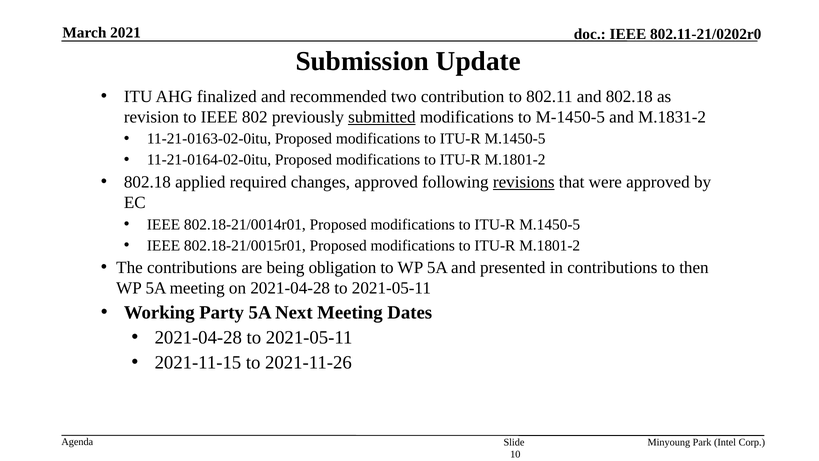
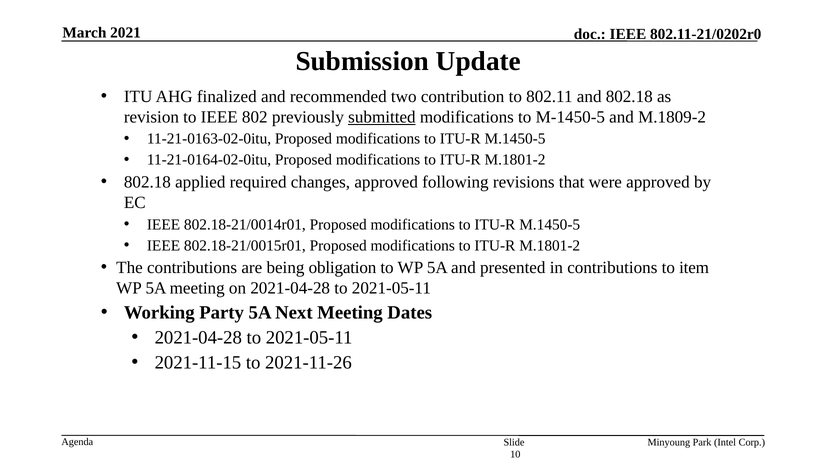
M.1831-2: M.1831-2 -> M.1809-2 (672, 117)
revisions underline: present -> none (524, 182)
then: then -> item (694, 267)
